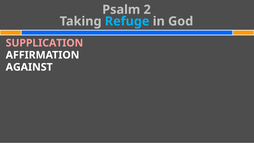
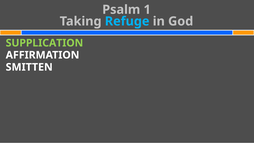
2: 2 -> 1 (147, 10)
SUPPLICATION colour: pink -> light green (44, 43)
AGAINST: AGAINST -> SMITTEN (29, 67)
